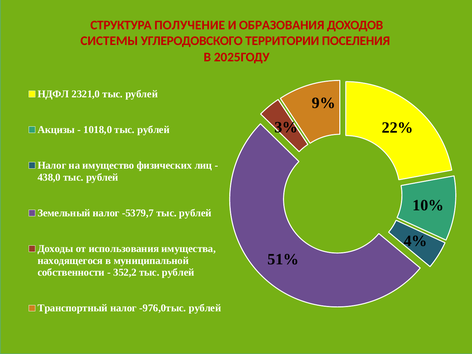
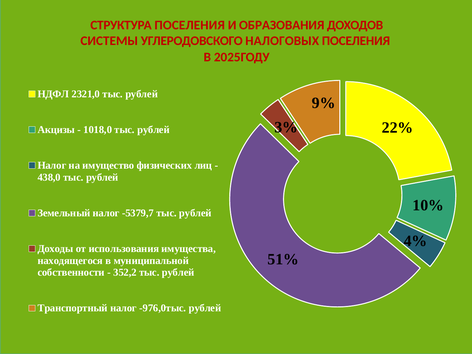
СТРУКТУРА ПОЛУЧЕНИЕ: ПОЛУЧЕНИЕ -> ПОСЕЛЕНИЯ (190, 25)
ТЕРРИТОРИИ: ТЕРРИТОРИИ -> НАЛОГОВЫХ (282, 41)
